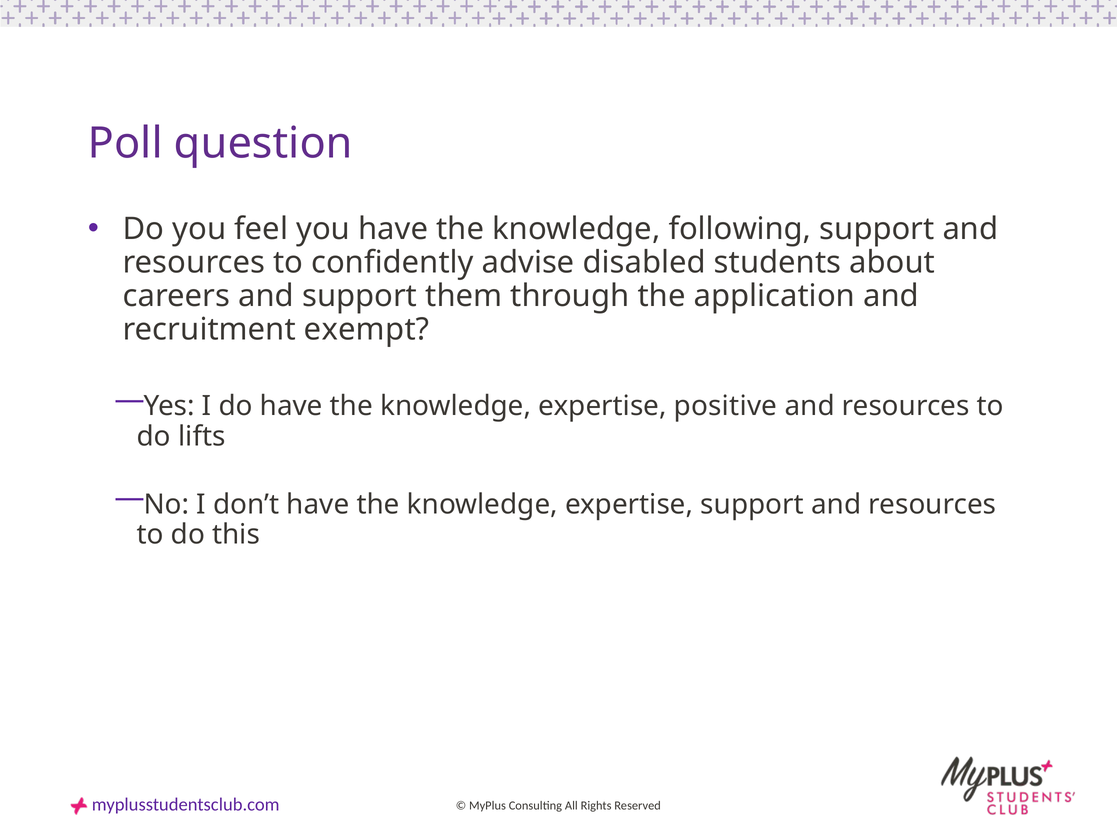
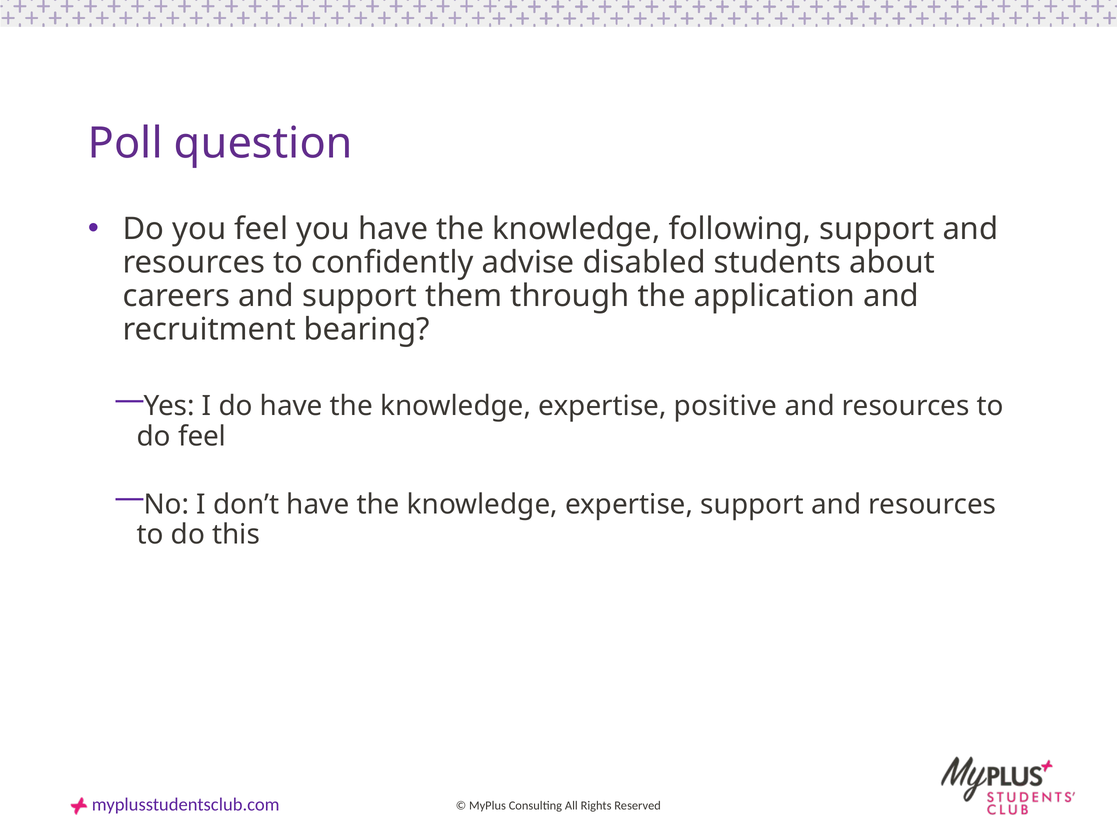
exempt: exempt -> bearing (367, 329)
do lifts: lifts -> feel (202, 436)
